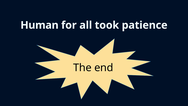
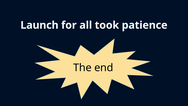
Human: Human -> Launch (39, 25)
